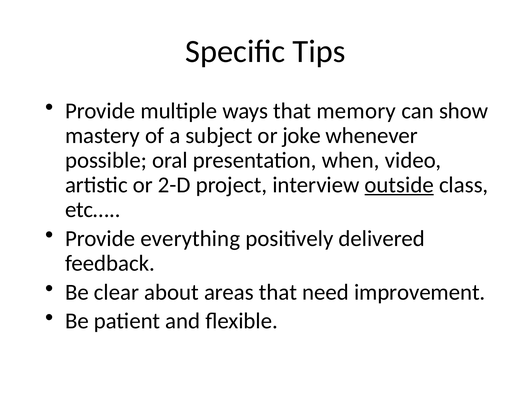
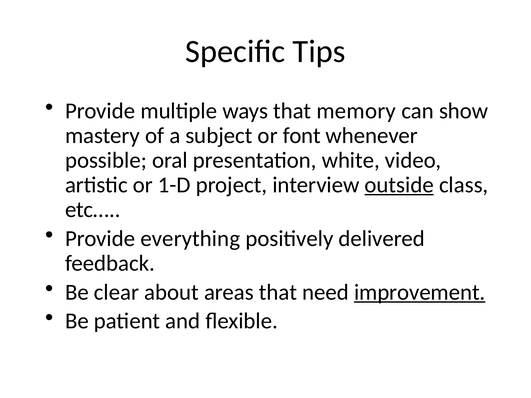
joke: joke -> font (302, 136)
when: when -> white (351, 160)
2-D: 2-D -> 1-D (174, 185)
improvement underline: none -> present (420, 292)
